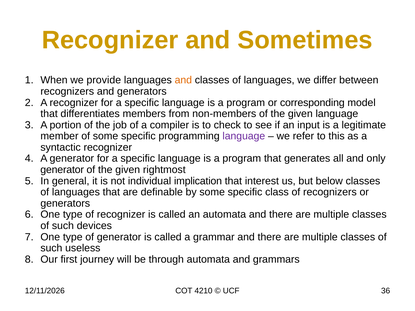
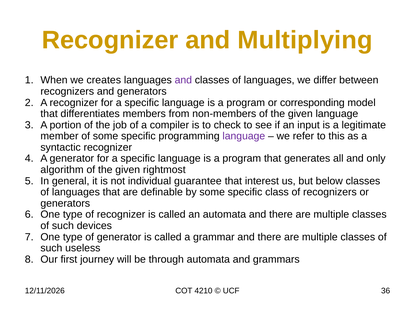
Sometimes: Sometimes -> Multiplying (305, 40)
provide: provide -> creates (104, 80)
and colour: orange -> purple (183, 80)
generator: generator -> algorithm (62, 170)
implication: implication -> guarantee (198, 181)
